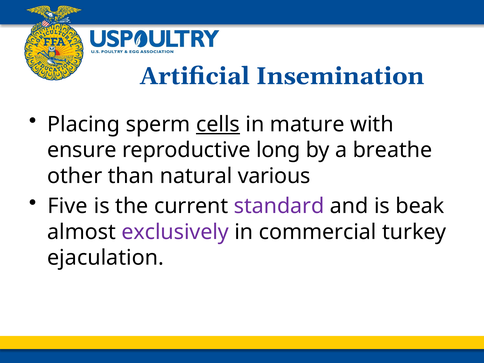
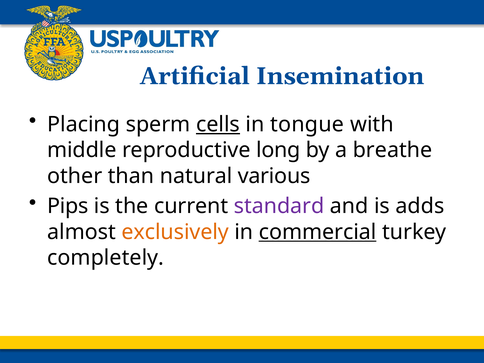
mature: mature -> tongue (307, 124)
ensure: ensure -> middle (82, 150)
Five: Five -> Pips (68, 206)
beak: beak -> adds (420, 206)
exclusively colour: purple -> orange (175, 232)
commercial underline: none -> present (318, 232)
ejaculation: ejaculation -> completely (106, 258)
